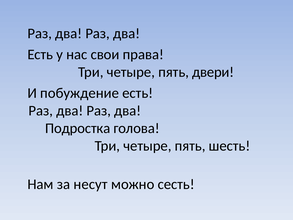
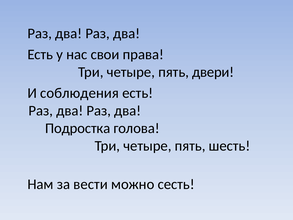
побуждение: побуждение -> соблюдения (80, 93)
несут: несут -> вести (91, 184)
